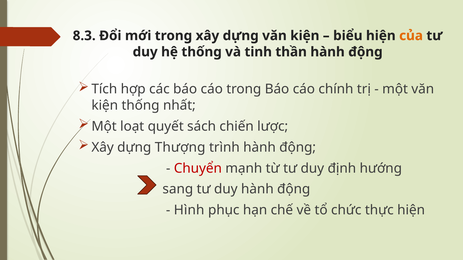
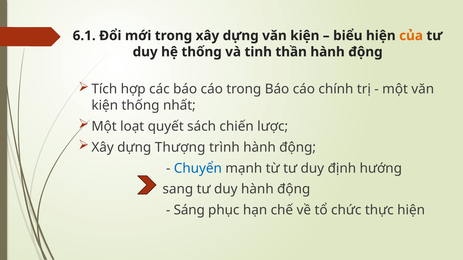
8.3: 8.3 -> 6.1 (84, 36)
Chuyển colour: red -> blue (198, 169)
Hình: Hình -> Sáng (189, 211)
